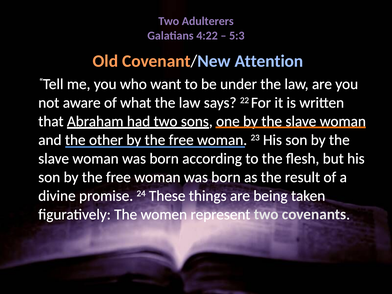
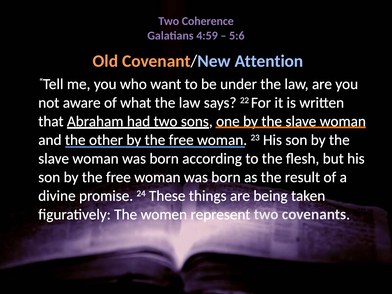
Adulterers: Adulterers -> Coherence (208, 21)
4:22: 4:22 -> 4:59 (207, 36)
5:3: 5:3 -> 5:6 (237, 36)
